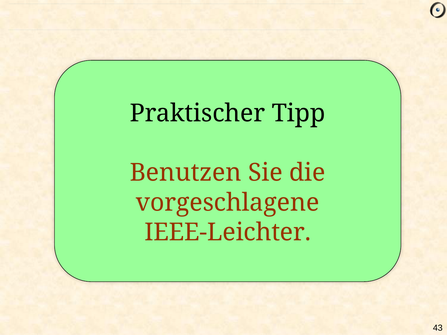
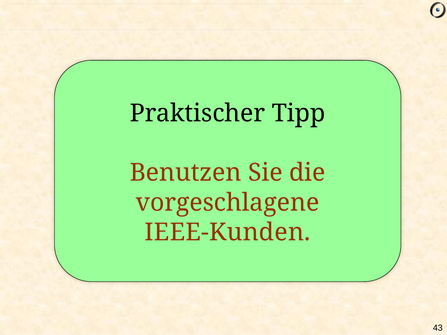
IEEE-Leichter: IEEE-Leichter -> IEEE-Kunden (228, 232)
